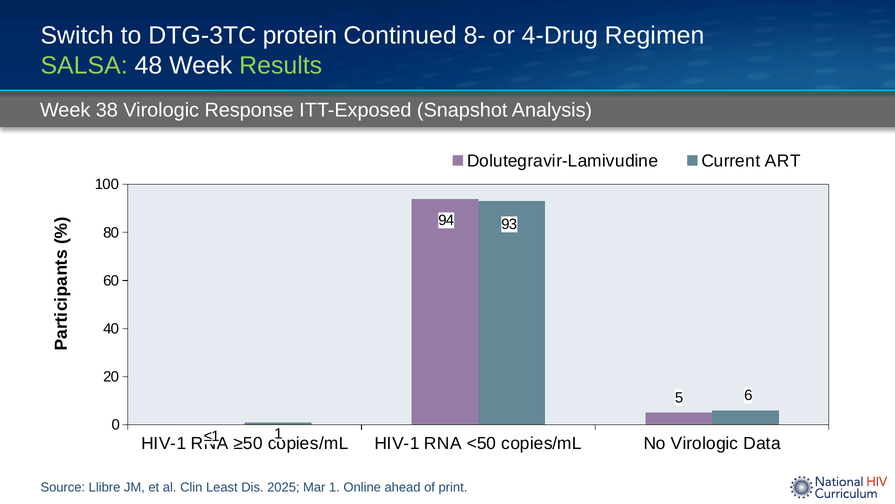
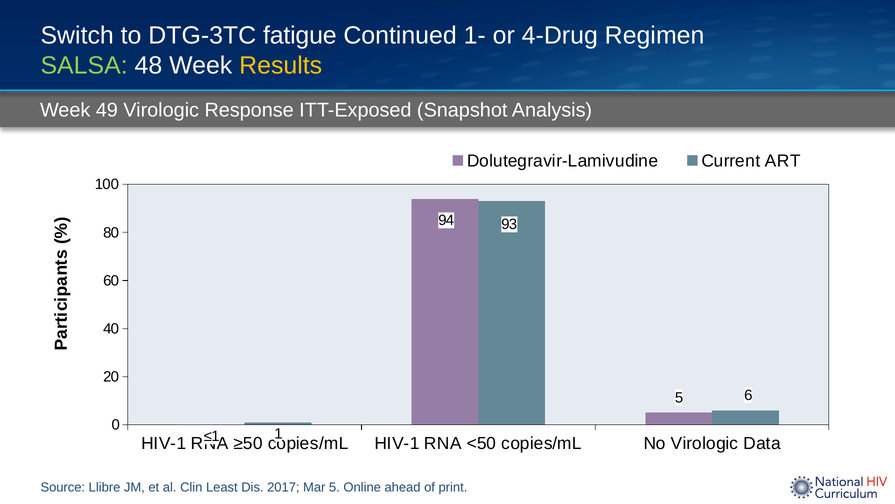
protein: protein -> fatigue (300, 36)
8-: 8- -> 1- (475, 36)
Results colour: light green -> yellow (281, 65)
38: 38 -> 49 (107, 110)
2025: 2025 -> 2017 (283, 487)
Mar 1: 1 -> 5 (334, 487)
